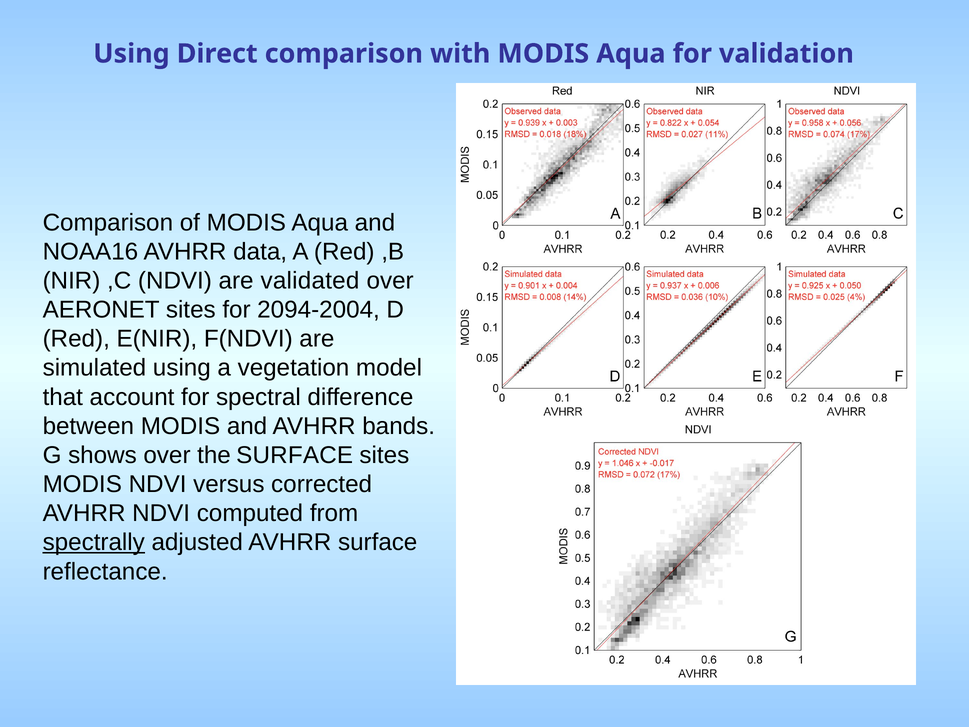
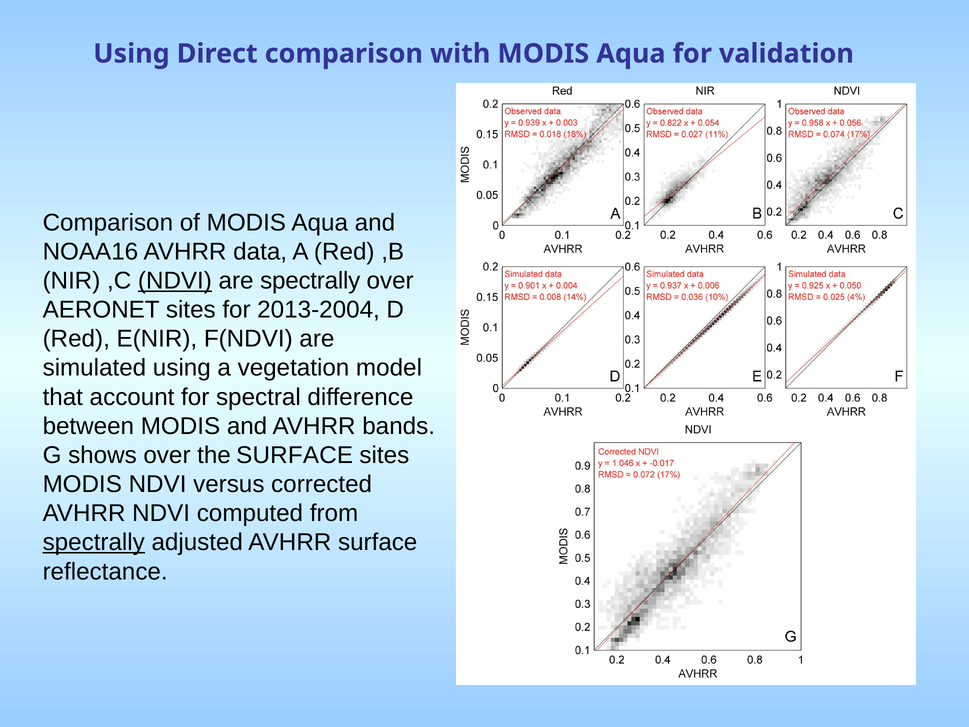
NDVI underline: none -> present (175, 281)
are validated: validated -> spectrally (310, 281)
2094-2004: 2094-2004 -> 2013-2004 (319, 310)
